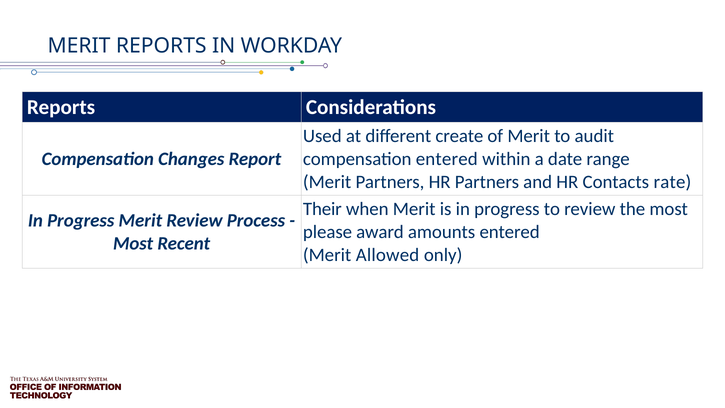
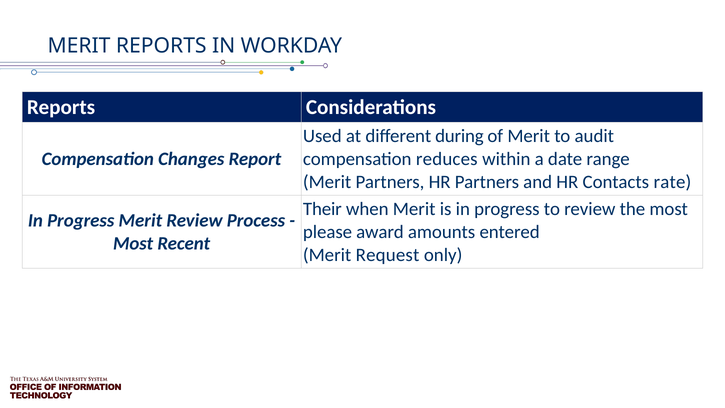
create: create -> during (459, 136)
compensation entered: entered -> reduces (447, 159)
Allowed: Allowed -> Request (388, 255)
